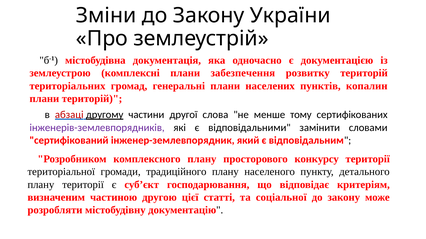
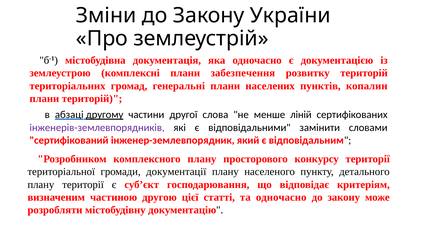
абзаці colour: red -> black (69, 115)
тому: тому -> ліній (301, 115)
традиційного: традиційного -> документації (176, 172)
та соціальної: соціальної -> одночасно (281, 198)
